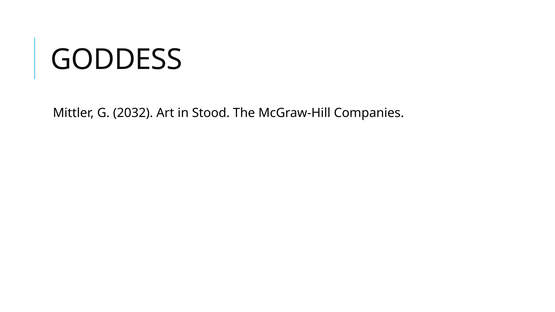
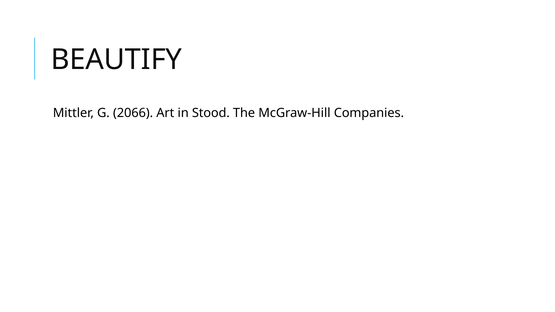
GODDESS: GODDESS -> BEAUTIFY (116, 60)
2032: 2032 -> 2066 (133, 113)
